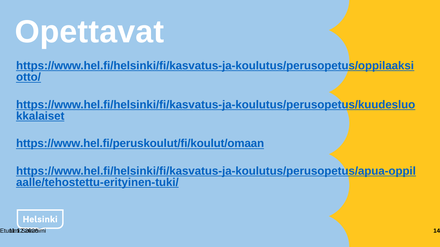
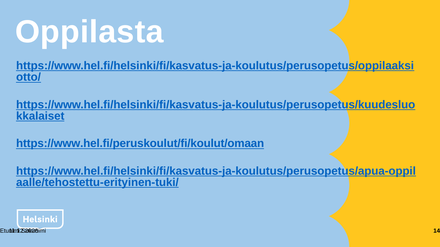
Opettavat: Opettavat -> Oppilasta (89, 32)
